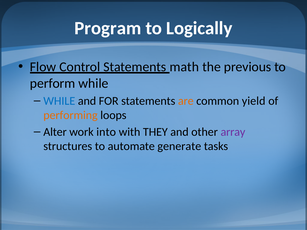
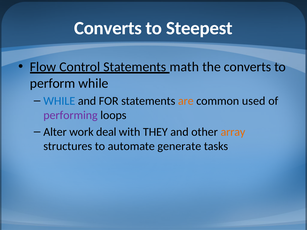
Program: Program -> Converts (108, 28)
Logically: Logically -> Steepest (199, 28)
the previous: previous -> converts (248, 67)
yield: yield -> used (254, 101)
performing colour: orange -> purple (71, 115)
into: into -> deal (106, 132)
array colour: purple -> orange (233, 132)
